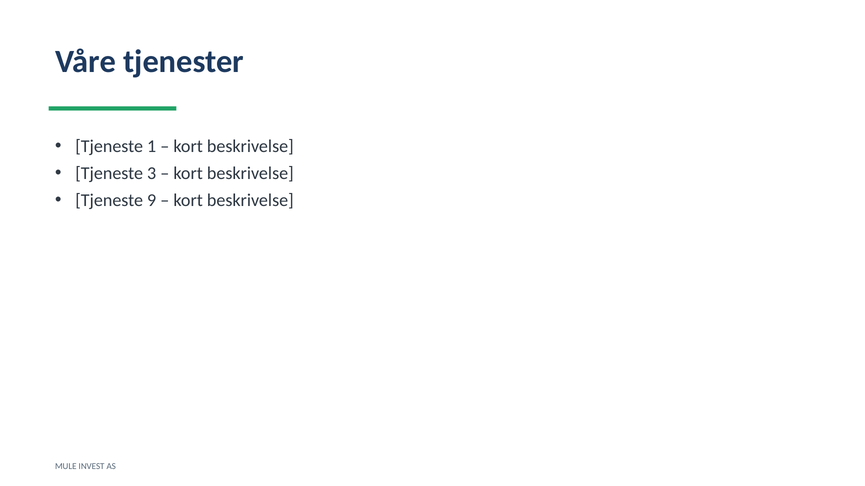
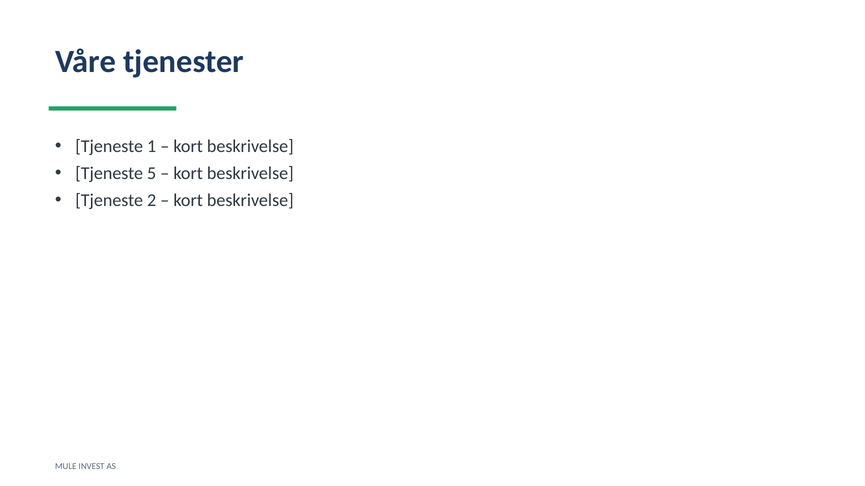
3: 3 -> 5 (152, 174)
9: 9 -> 2 (152, 201)
